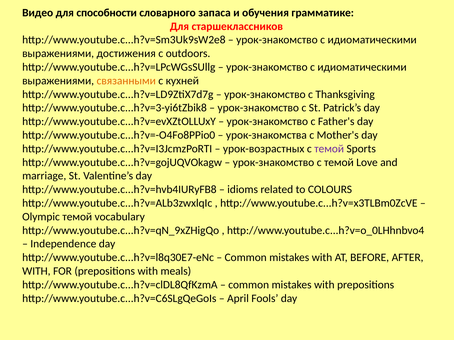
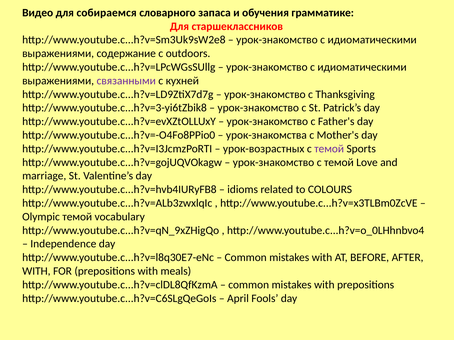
способности: способности -> собираемся (107, 13)
достижения: достижения -> содержание (126, 54)
связанными colour: orange -> purple (126, 81)
